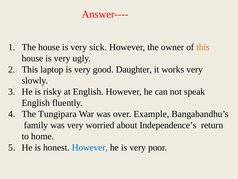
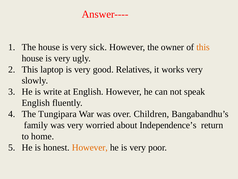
Daughter: Daughter -> Relatives (134, 69)
risky: risky -> write (52, 91)
Example: Example -> Children (151, 114)
However colour: blue -> orange (90, 147)
